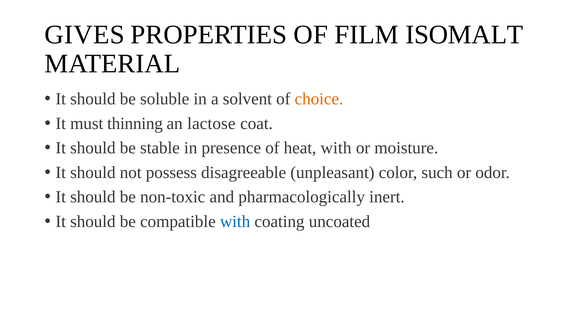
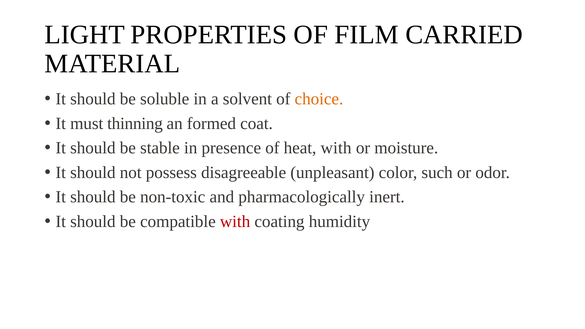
GIVES: GIVES -> LIGHT (85, 35)
ISOMALT: ISOMALT -> CARRIED (464, 35)
lactose: lactose -> formed (211, 123)
with colour: blue -> red (235, 222)
uncoated: uncoated -> humidity (339, 222)
